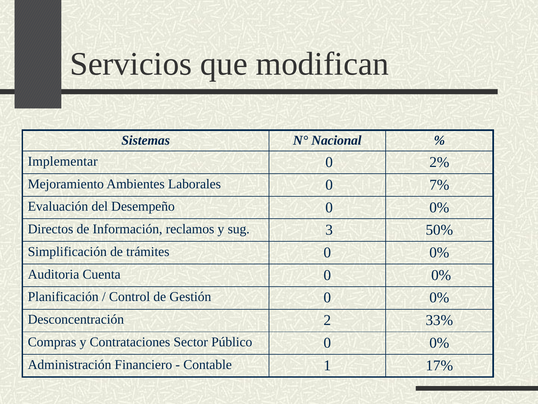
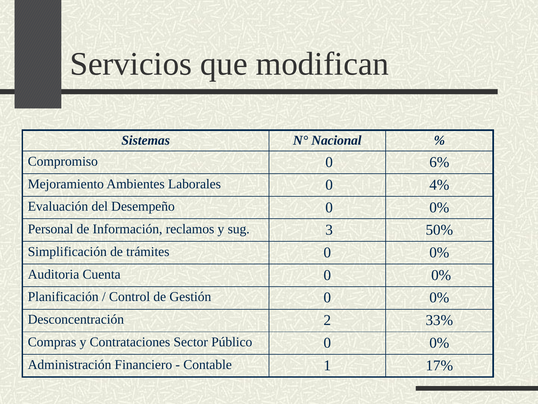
Implementar: Implementar -> Compromiso (63, 161)
2%: 2% -> 6% (439, 162)
7%: 7% -> 4% (439, 185)
Directos: Directos -> Personal (51, 229)
